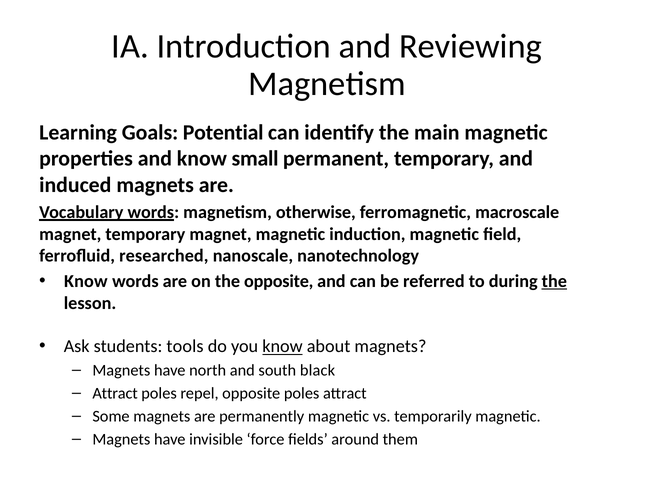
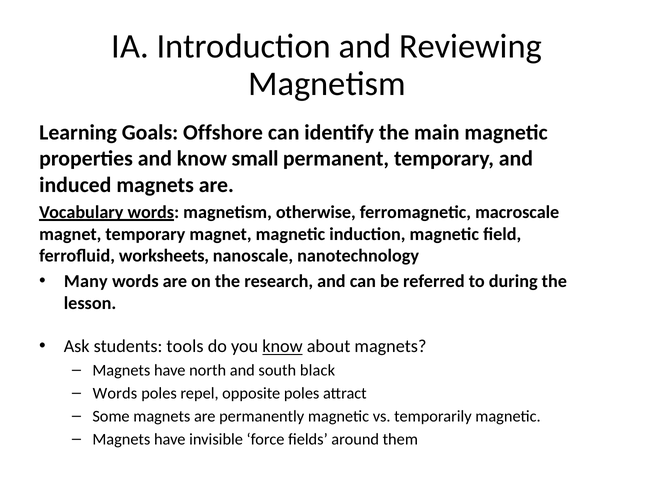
Potential: Potential -> Offshore (223, 132)
researched: researched -> worksheets (164, 256)
Know: Know -> Many (86, 281)
the opposite: opposite -> research (279, 281)
the underline: present -> none (554, 281)
Attract: Attract -> Words (115, 393)
